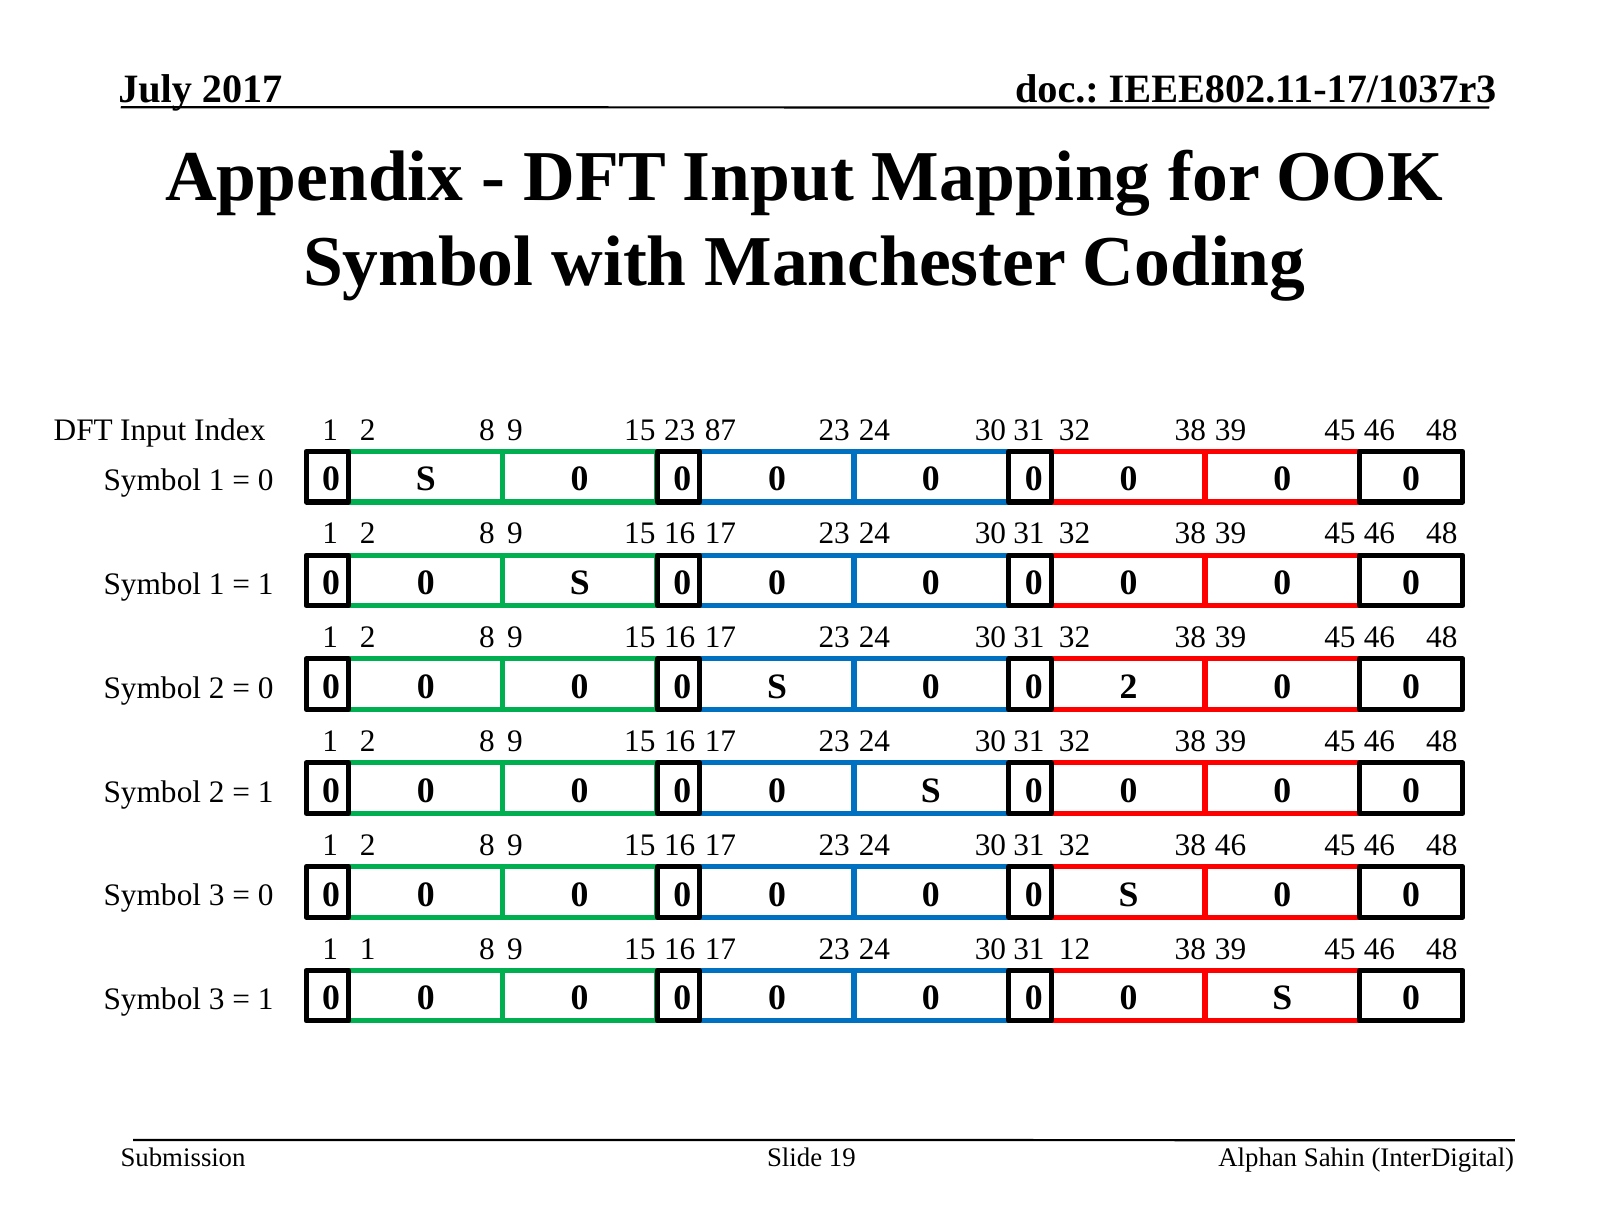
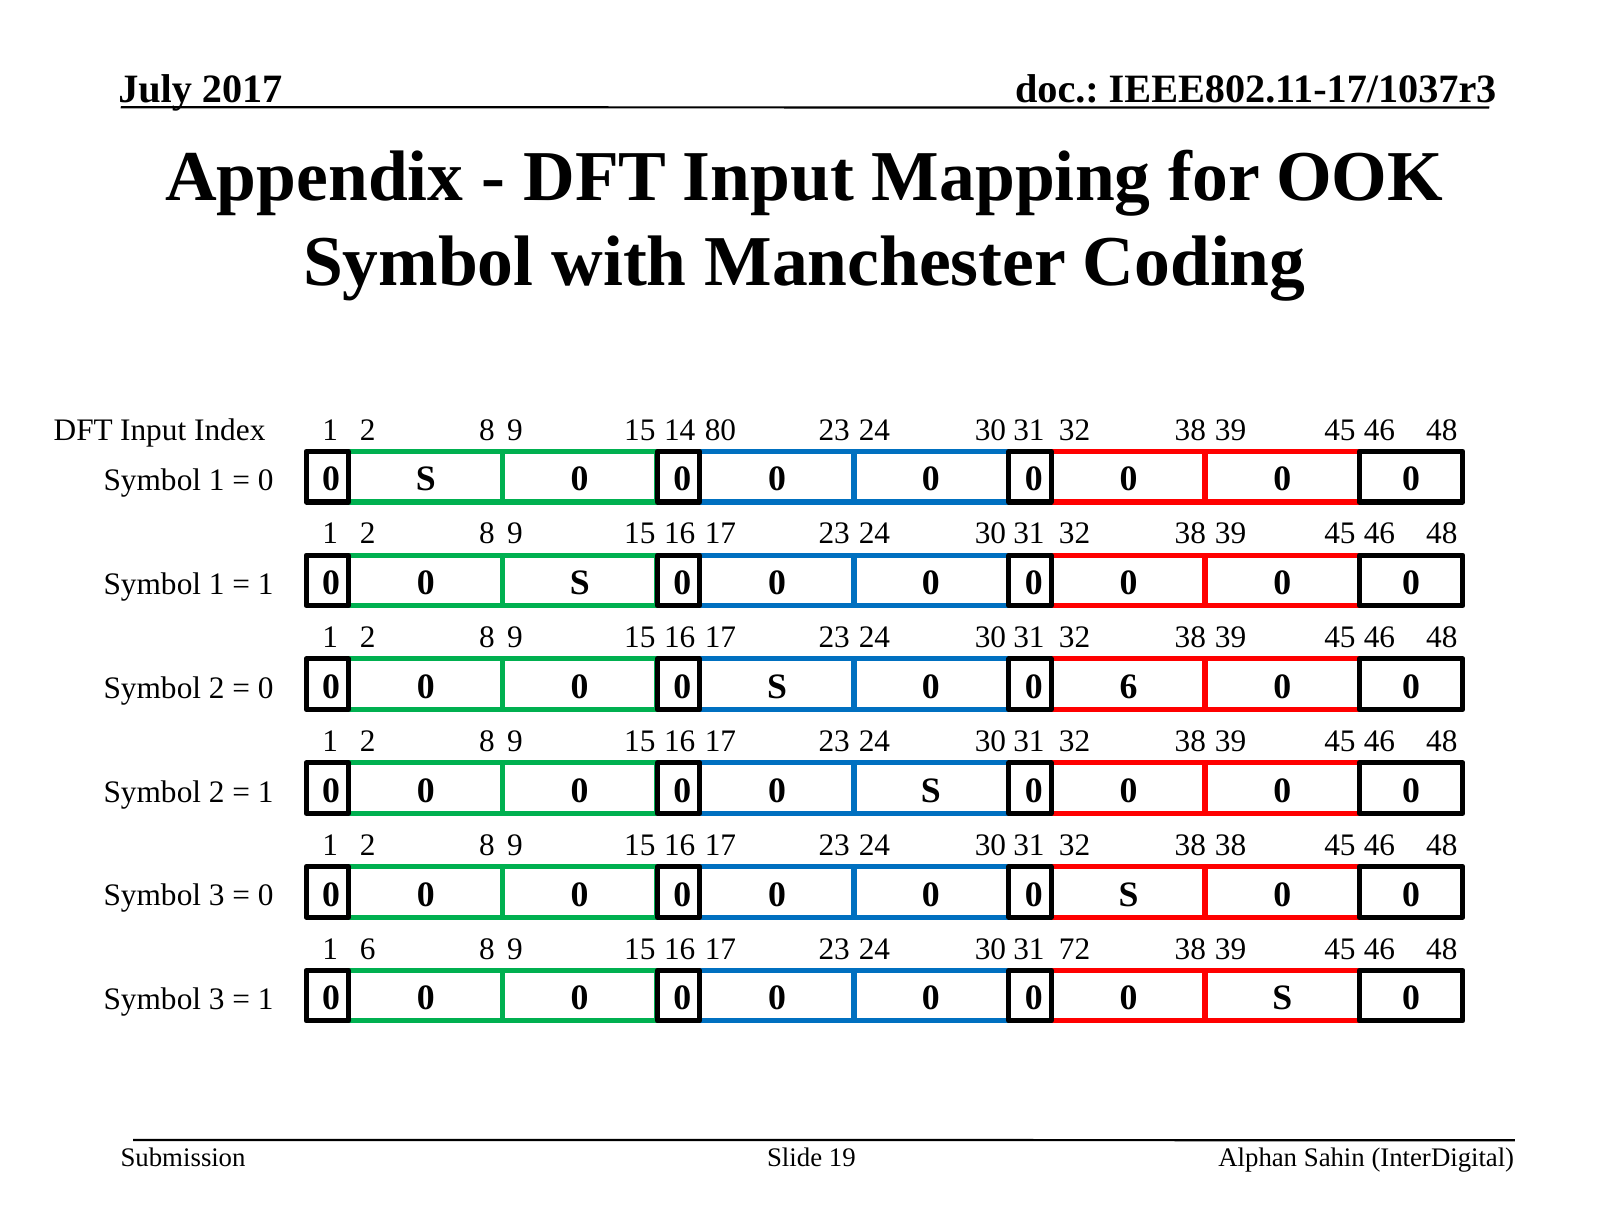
15 23: 23 -> 14 (680, 430)
87: 87 -> 80 (720, 430)
0 2: 2 -> 6 (1128, 687)
38 46: 46 -> 38 (1231, 845)
1 1: 1 -> 6 (368, 949)
12: 12 -> 72 (1075, 949)
